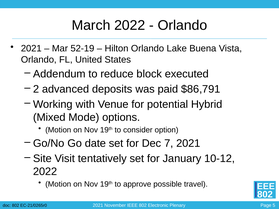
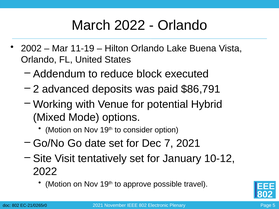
2021: 2021 -> 2002 (31, 49)
52-19: 52-19 -> 11-19 (82, 49)
